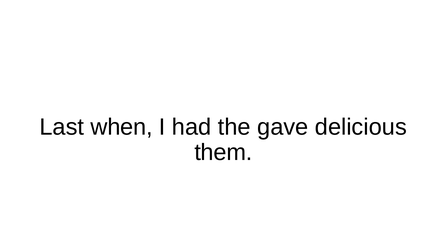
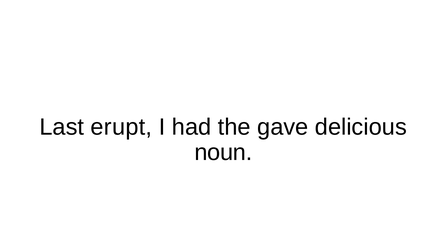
when: when -> erupt (121, 127)
them: them -> noun (223, 153)
